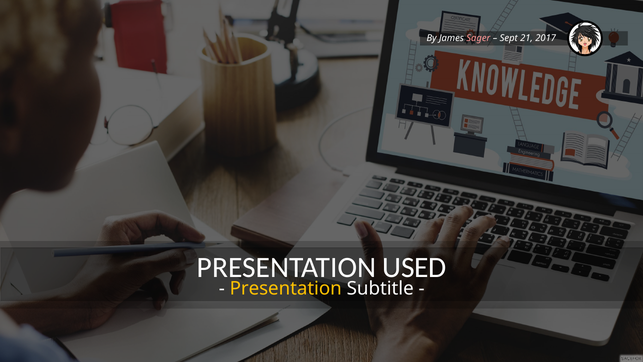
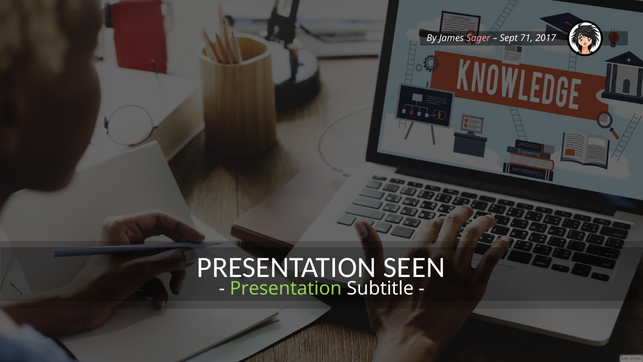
21: 21 -> 71 (527, 38)
USED: USED -> SEEN (414, 267)
Presentation colour: yellow -> light green (286, 288)
